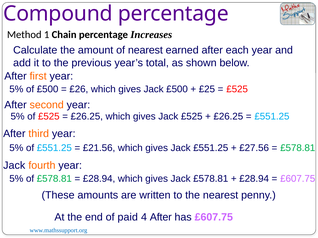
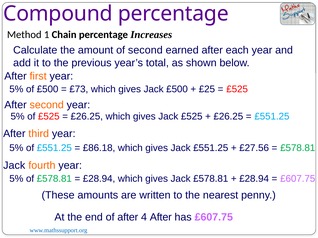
of nearest: nearest -> second (145, 50)
£26: £26 -> £73 (79, 89)
£21.56: £21.56 -> £86.18 (99, 148)
of paid: paid -> after (128, 217)
